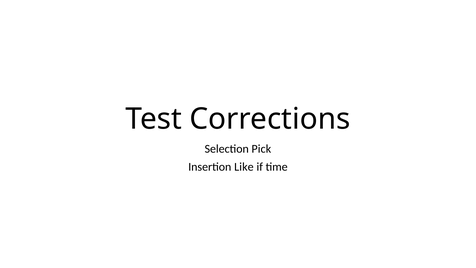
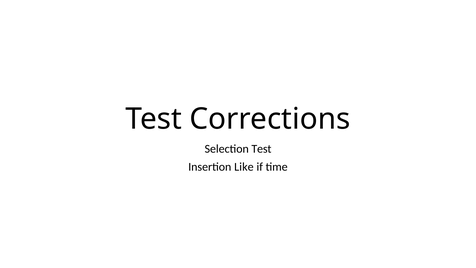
Selection Pick: Pick -> Test (261, 149)
